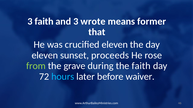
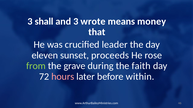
3 faith: faith -> shall (44, 21)
former: former -> money (152, 21)
crucified eleven: eleven -> leader (115, 45)
hours colour: light blue -> pink (63, 77)
waiver: waiver -> within (140, 77)
